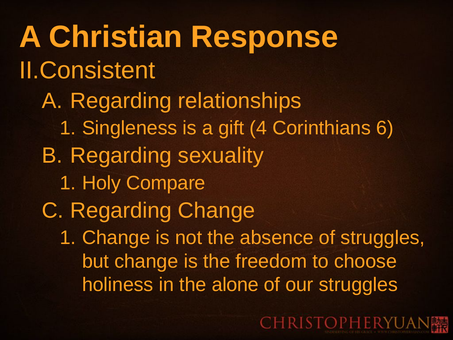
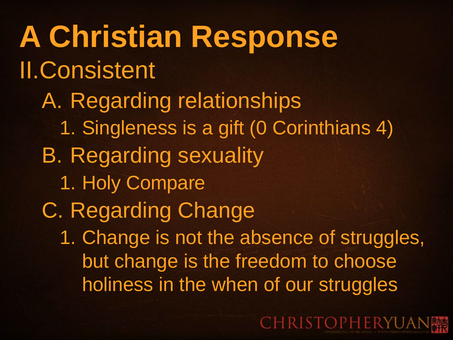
4: 4 -> 0 (258, 128)
6: 6 -> 4 (385, 128)
alone: alone -> when (235, 285)
